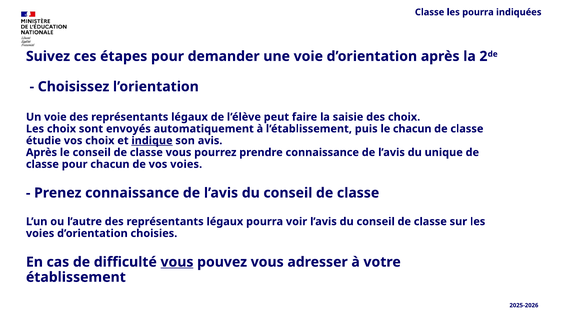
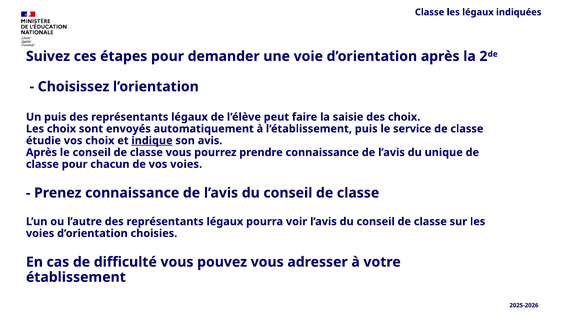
les pourra: pourra -> légaux (478, 12)
Un voie: voie -> puis (55, 117)
le chacun: chacun -> service (412, 129)
vous underline: present -> none (177, 262)
